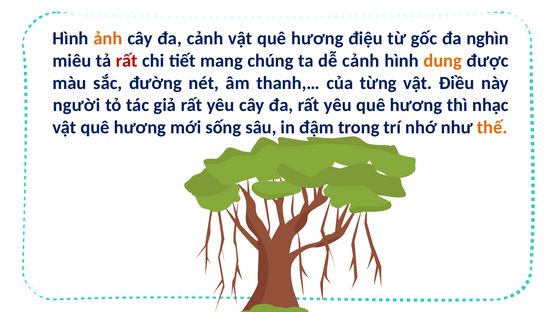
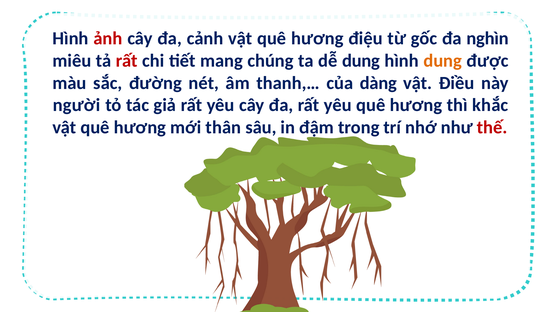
ảnh colour: orange -> red (108, 38)
dễ cảnh: cảnh -> dung (361, 61)
từng: từng -> dàng (378, 83)
nhạc: nhạc -> khắc (490, 105)
sống: sống -> thân (223, 127)
thế colour: orange -> red (492, 127)
